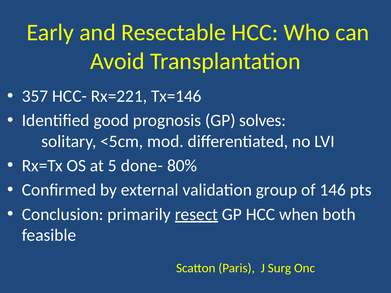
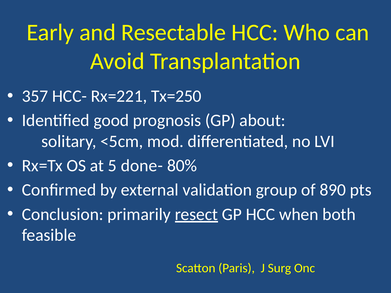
Tx=146: Tx=146 -> Tx=250 (176, 96)
solves: solves -> about (262, 121)
146: 146 -> 890 (333, 190)
